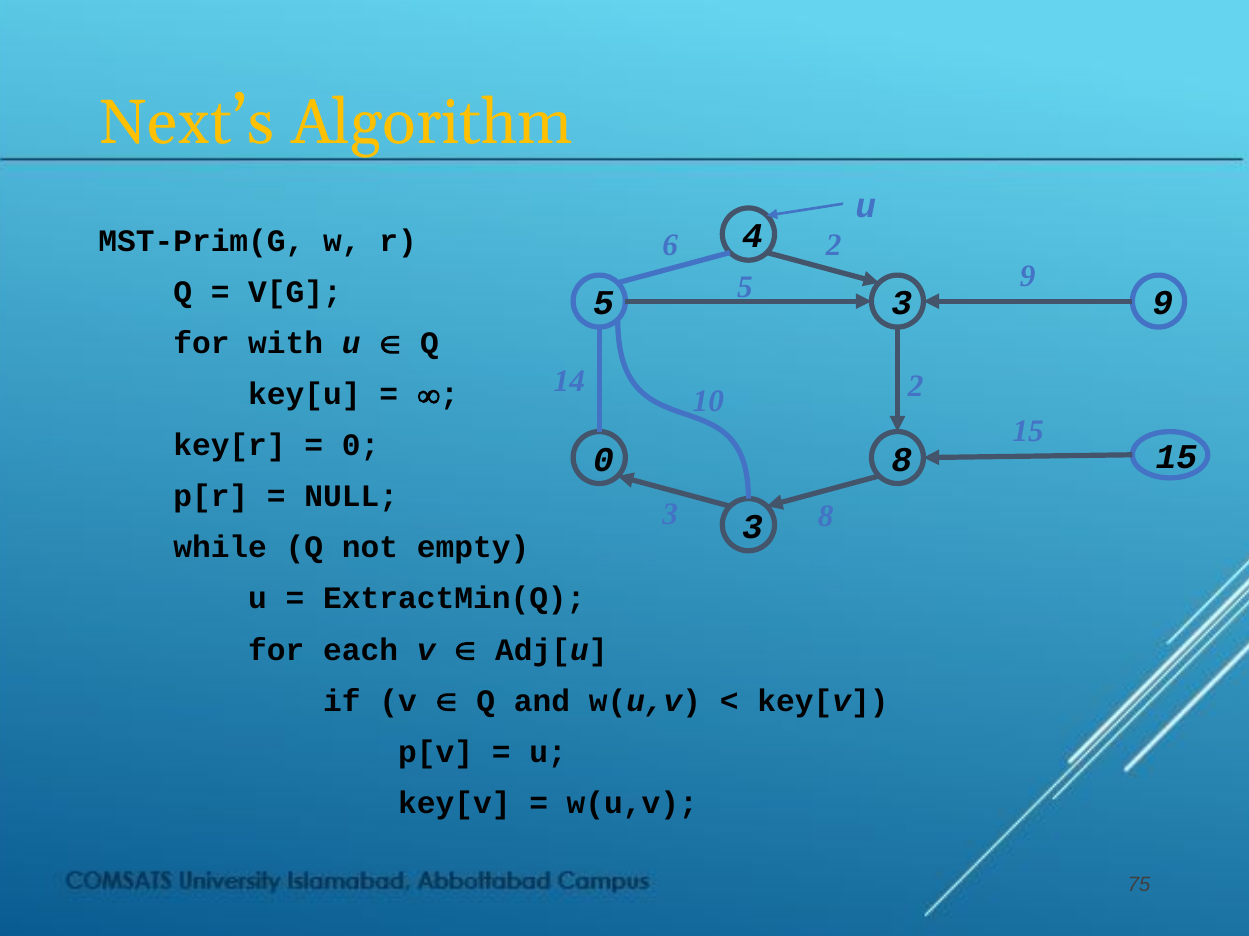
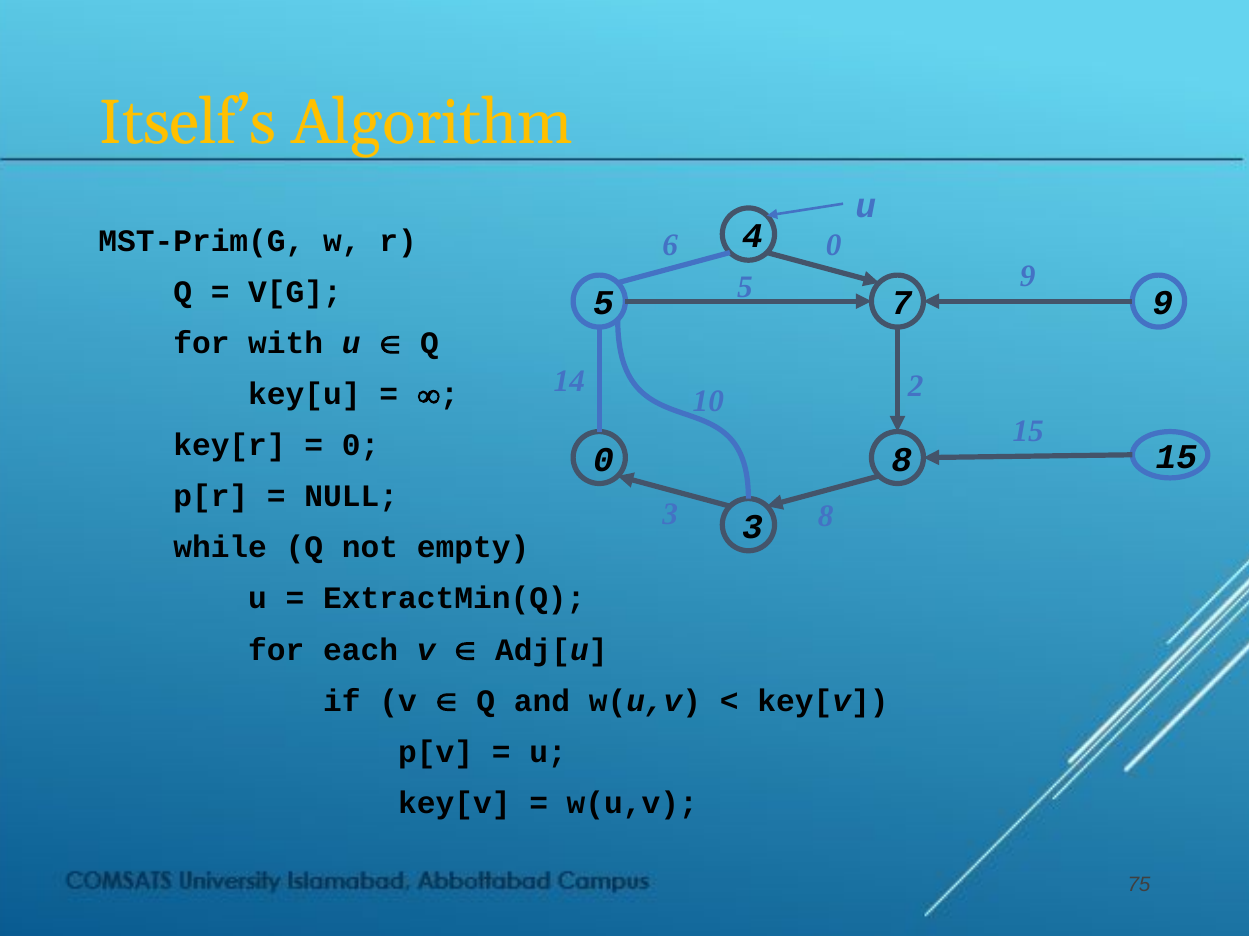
Next’s: Next’s -> Itself’s (187, 123)
6 2: 2 -> 0 (834, 246)
5 3: 3 -> 7 (902, 304)
